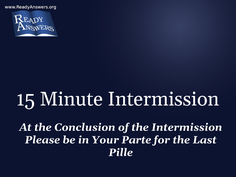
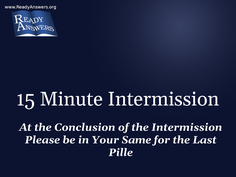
Parte: Parte -> Same (136, 140)
